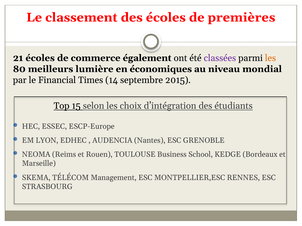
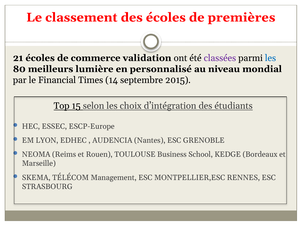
également: également -> validation (147, 58)
les colour: orange -> blue (270, 58)
économiques: économiques -> personnalisé (161, 69)
